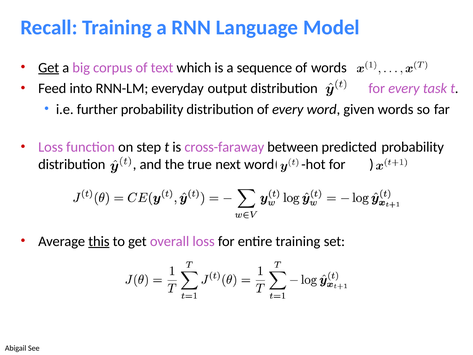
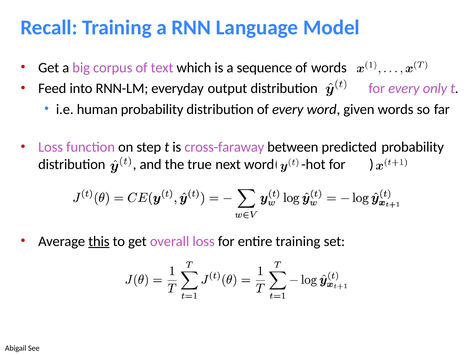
Get underline: present -> none (49, 68)
task: task -> only (435, 88)
further: further -> human (97, 109)
